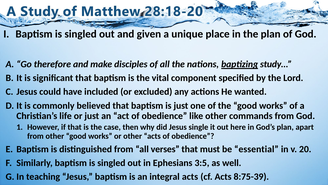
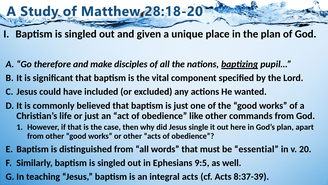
study…: study… -> pupil… (276, 64)
verses: verses -> words (165, 149)
3:5: 3:5 -> 9:5 (202, 163)
8:75-39: 8:75-39 -> 8:37-39 (251, 176)
